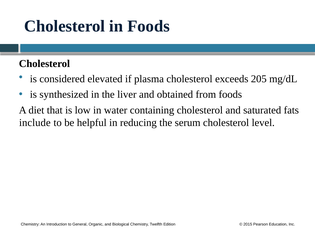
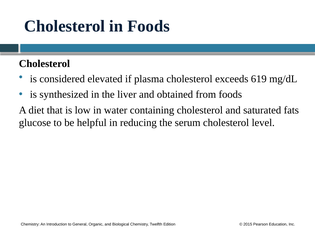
205: 205 -> 619 (259, 79)
include: include -> glucose (35, 123)
